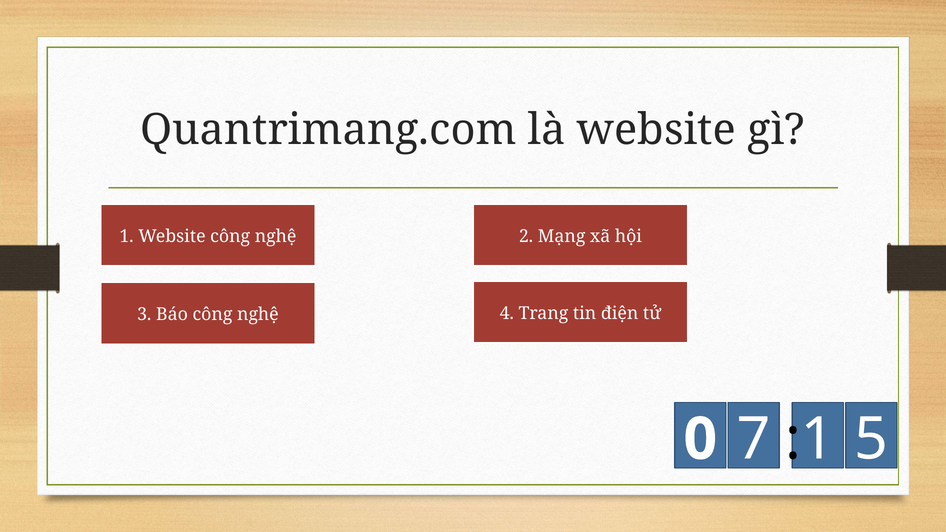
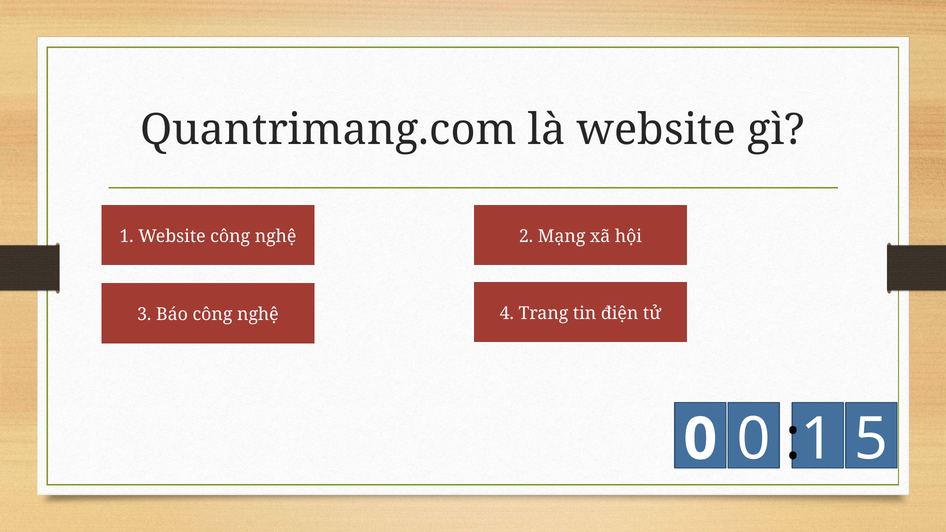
0 7: 7 -> 0 (754, 440)
